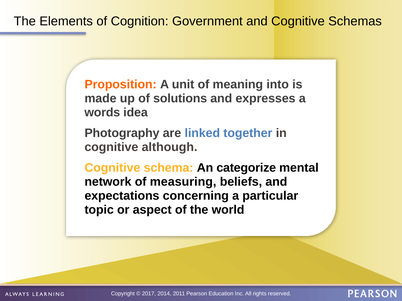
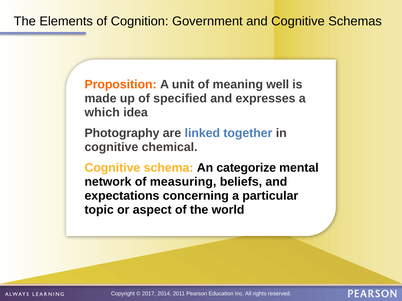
into: into -> well (278, 85)
solutions: solutions -> specified (180, 99)
words: words -> which (102, 113)
although: although -> chemical (170, 147)
